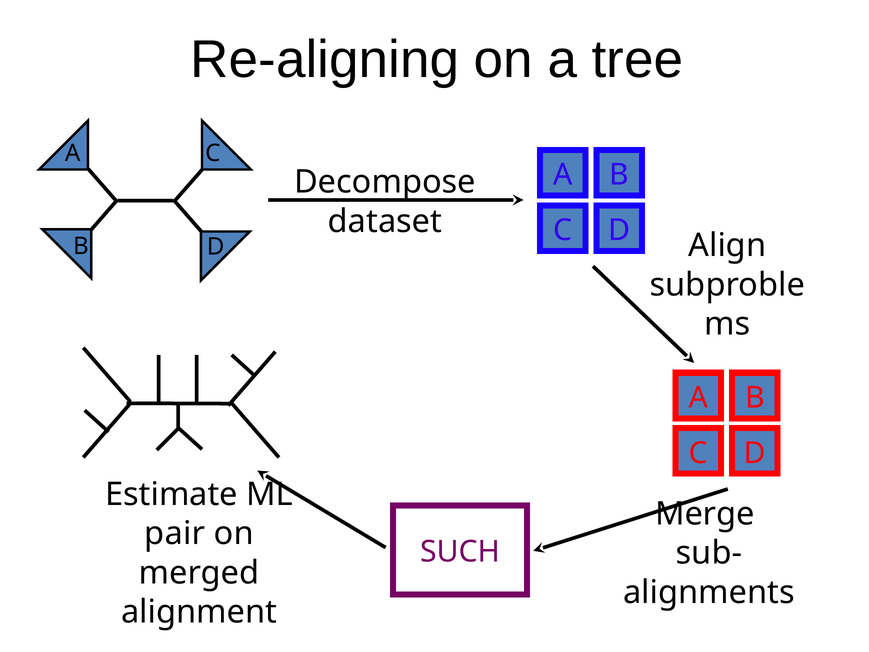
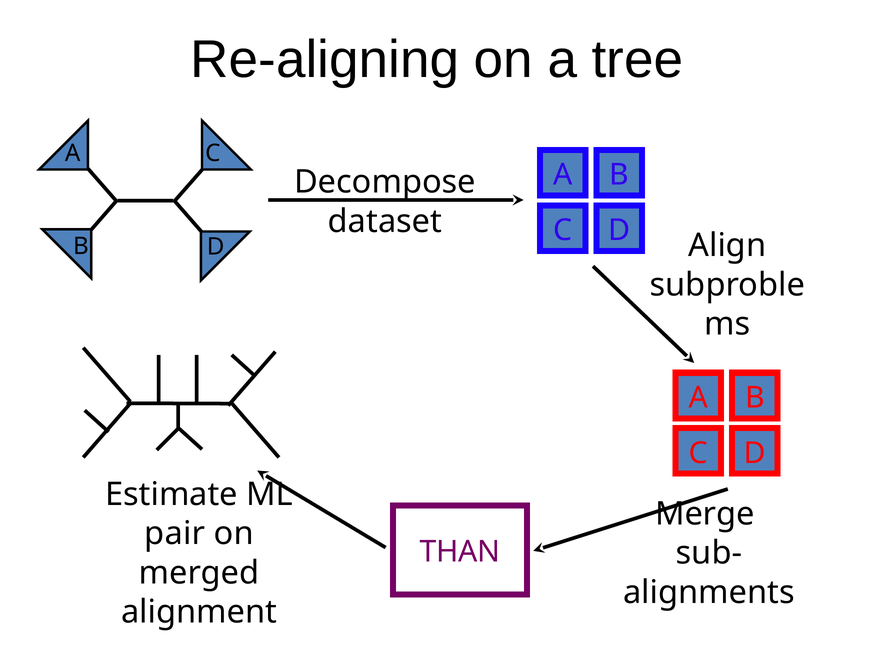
SUCH: SUCH -> THAN (460, 552)
